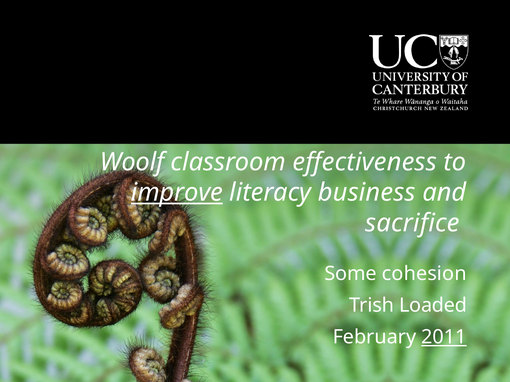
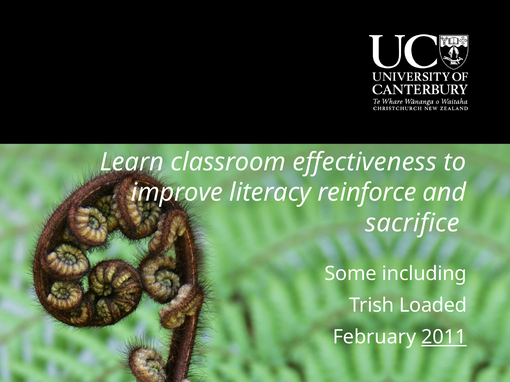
Woolf: Woolf -> Learn (132, 162)
improve underline: present -> none (177, 193)
business: business -> reinforce (367, 193)
cohesion: cohesion -> including (424, 274)
